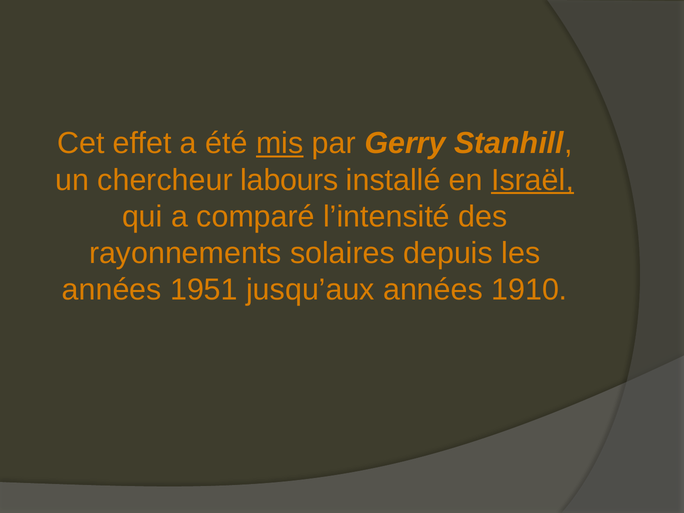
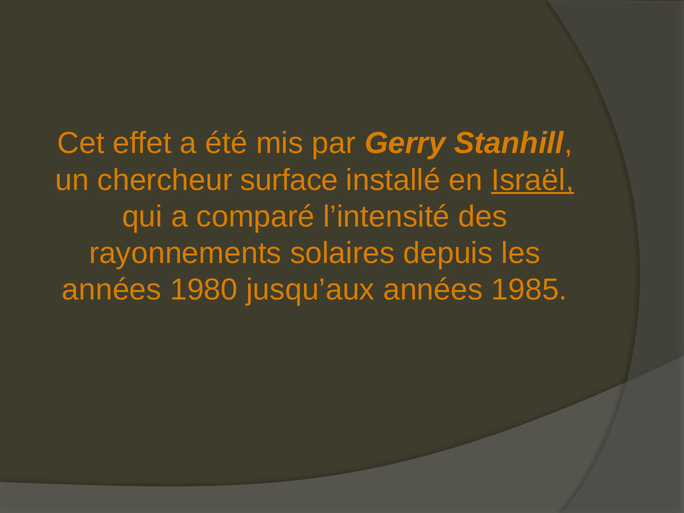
mis underline: present -> none (280, 143)
labours: labours -> surface (289, 180)
1951: 1951 -> 1980 (204, 290)
1910: 1910 -> 1985 (529, 290)
